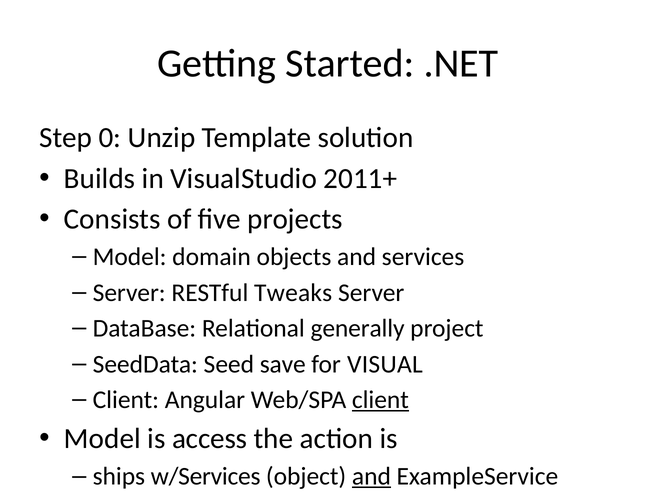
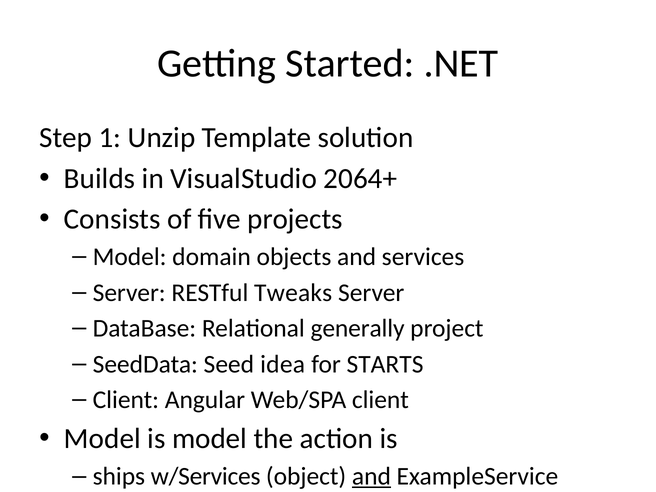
0: 0 -> 1 (110, 138)
2011+: 2011+ -> 2064+ (360, 178)
save: save -> idea (283, 364)
VISUAL: VISUAL -> STARTS (385, 364)
client underline: present -> none (380, 400)
is access: access -> model (210, 439)
